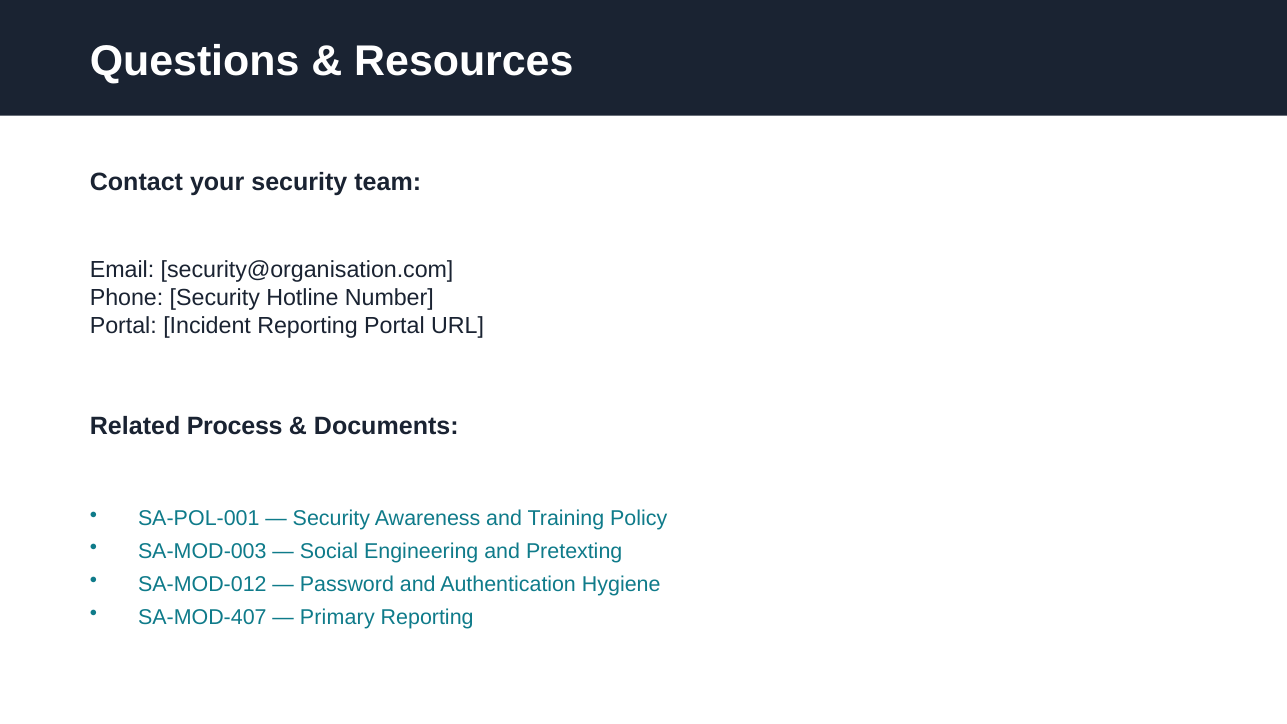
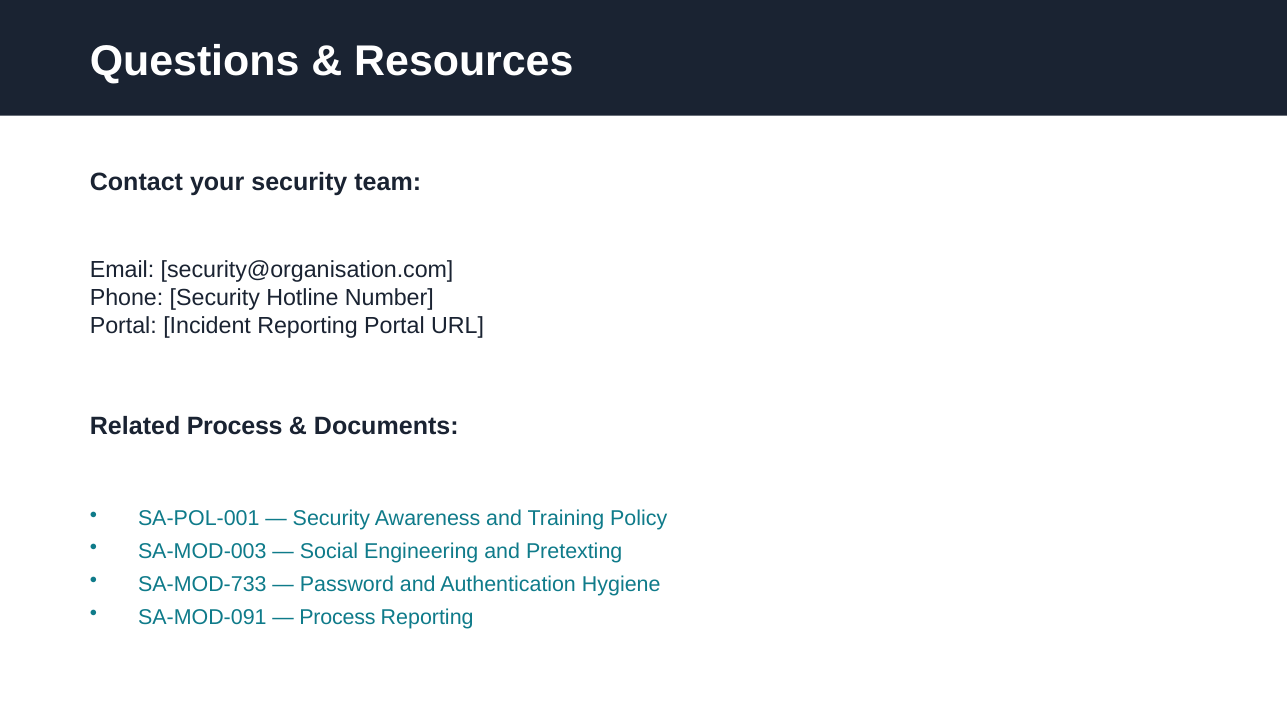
SA-MOD-012: SA-MOD-012 -> SA-MOD-733 (202, 584)
SA-MOD-407: SA-MOD-407 -> SA-MOD-091 (202, 617)
Primary: Primary -> Process (337, 617)
